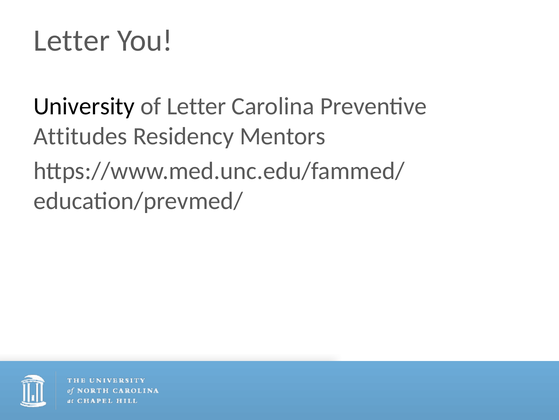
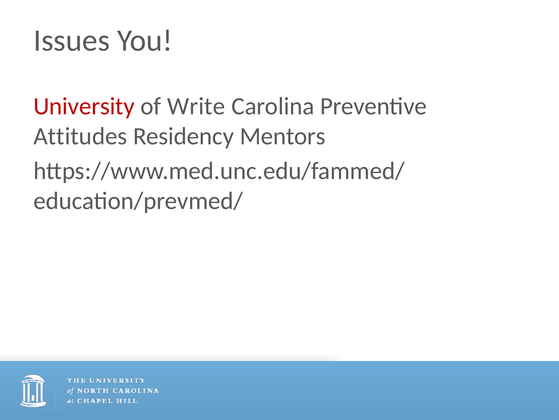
Letter: Letter -> Issues (72, 40)
University colour: black -> red (84, 106)
of Letter: Letter -> Write (196, 106)
